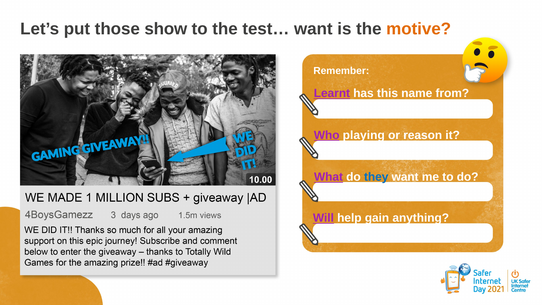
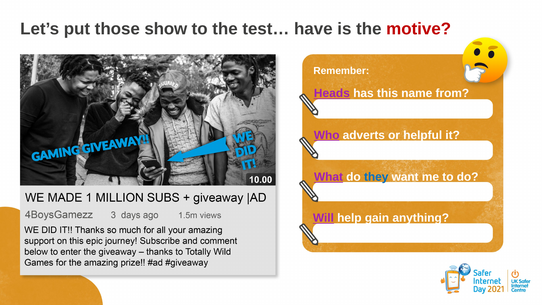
test… want: want -> have (313, 29)
motive colour: orange -> red (419, 29)
Learnt: Learnt -> Heads (332, 93)
playing: playing -> adverts (364, 135)
reason: reason -> helpful (423, 135)
